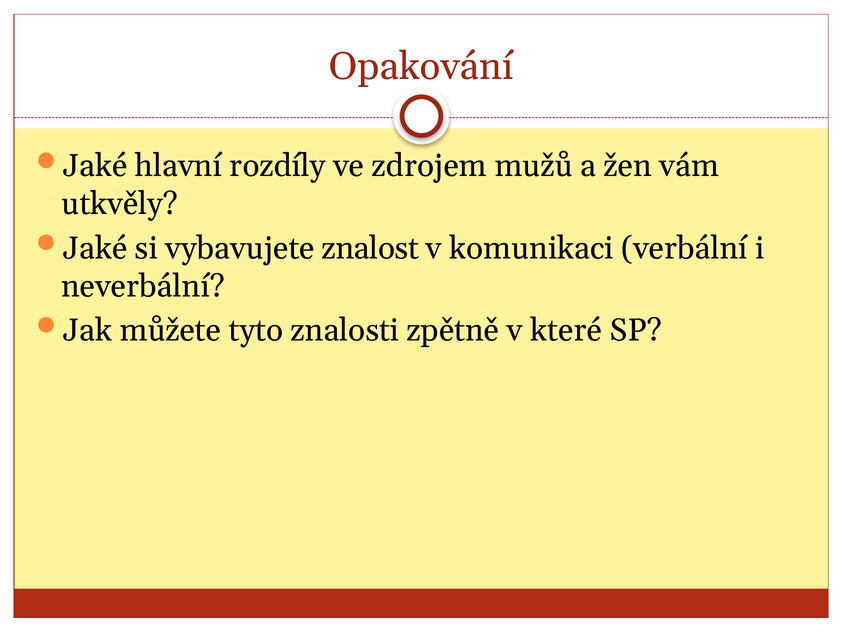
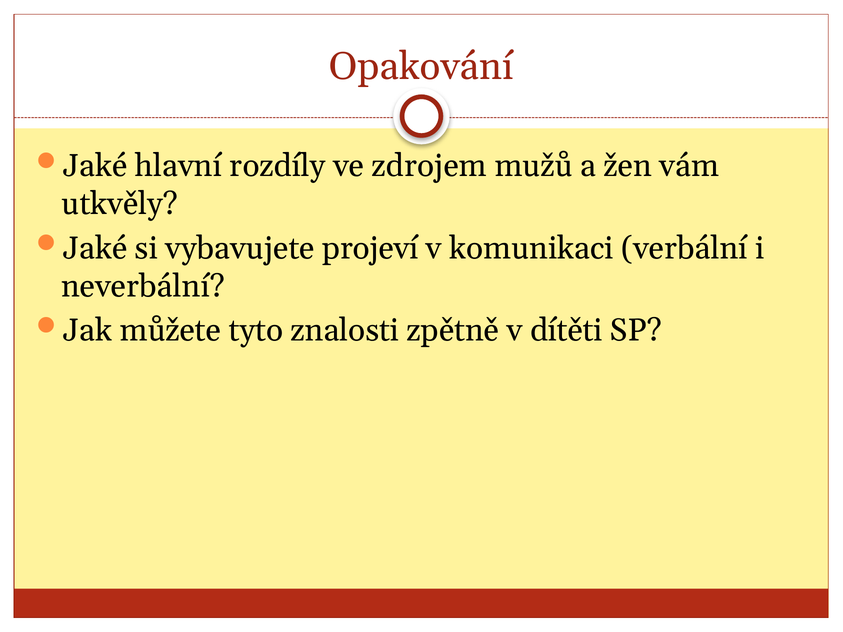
znalost: znalost -> projeví (370, 248)
které: které -> dítěti (566, 331)
